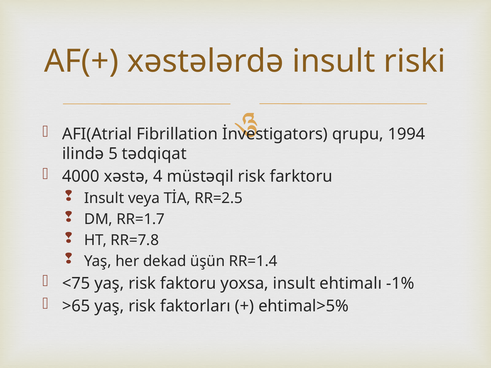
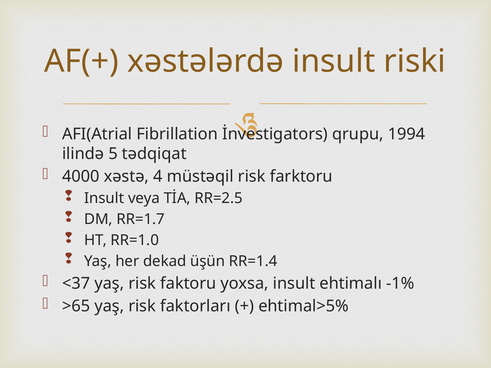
RR=7.8: RR=7.8 -> RR=1.0 (135, 240)
<75: <75 -> <37 (76, 283)
